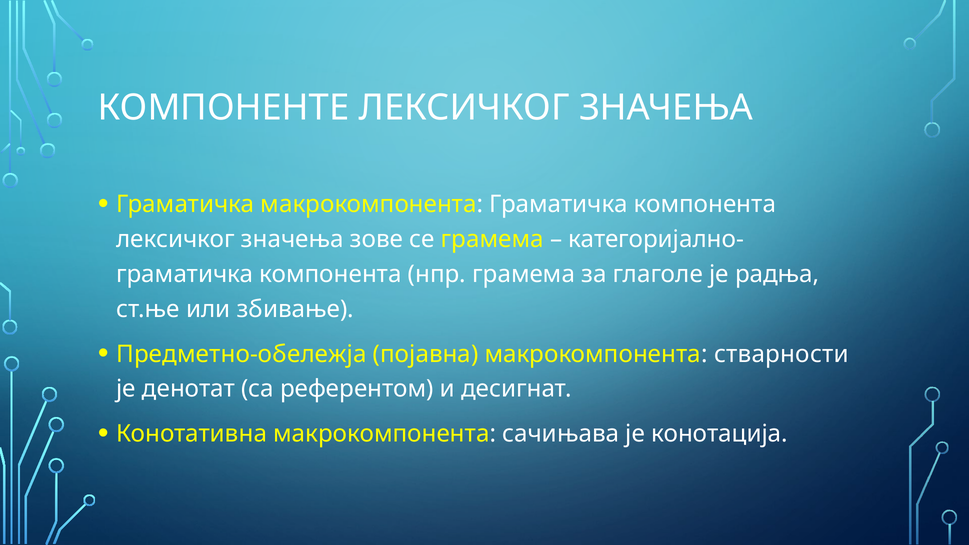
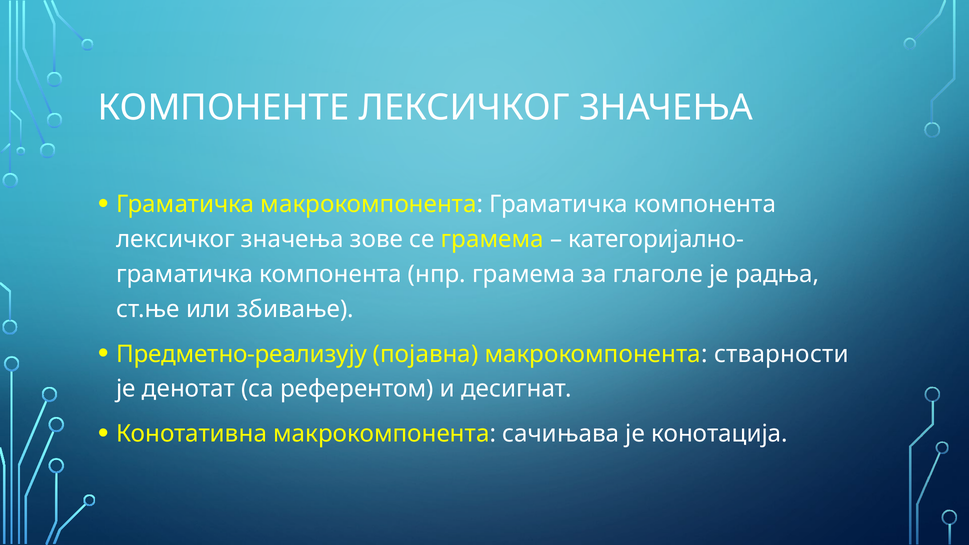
Предметно-обележја: Предметно-обележја -> Предметно-реализују (242, 354)
